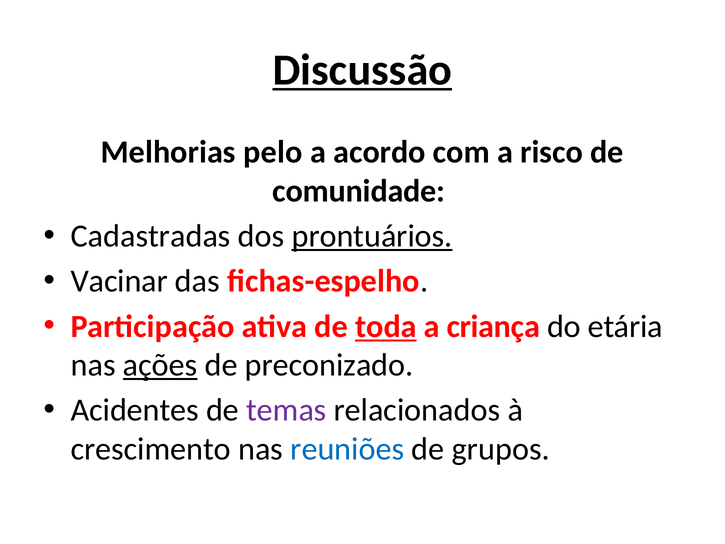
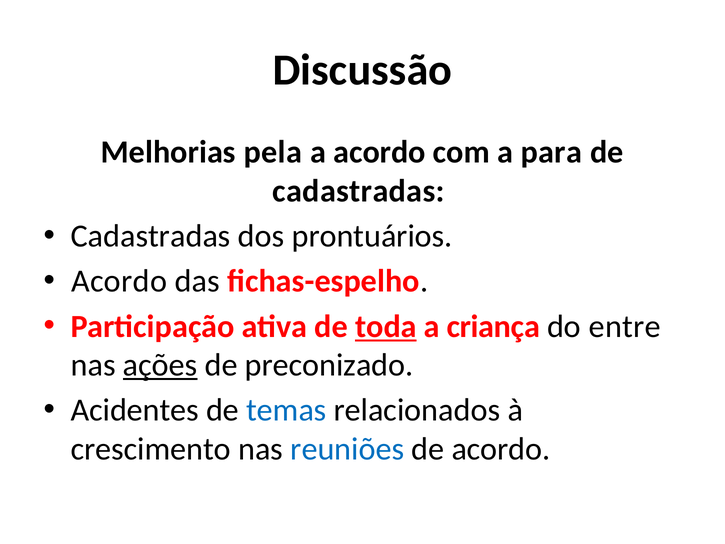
Discussão underline: present -> none (362, 70)
pelo: pelo -> pela (273, 152)
risco: risco -> para (551, 152)
comunidade: comunidade -> cadastradas (359, 191)
prontuários underline: present -> none (372, 236)
Vacinar: Vacinar -> Acordo (119, 281)
etária: etária -> entre (625, 326)
temas colour: purple -> blue (286, 410)
de grupos: grupos -> acordo (501, 449)
